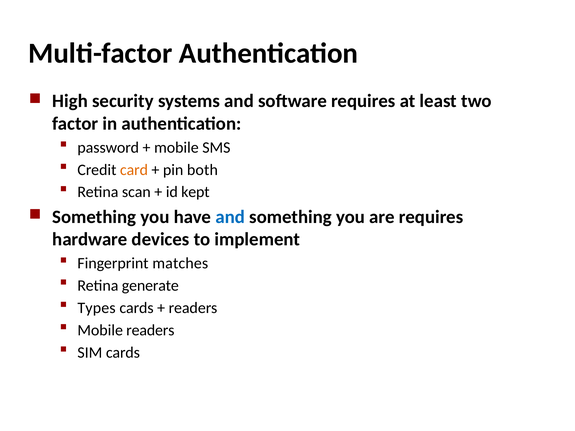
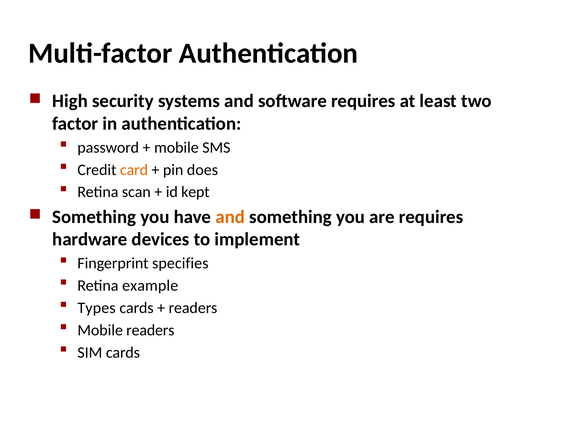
both: both -> does (202, 170)
and colour: blue -> orange (230, 217)
matches: matches -> specifies (180, 263)
generate: generate -> example (150, 286)
